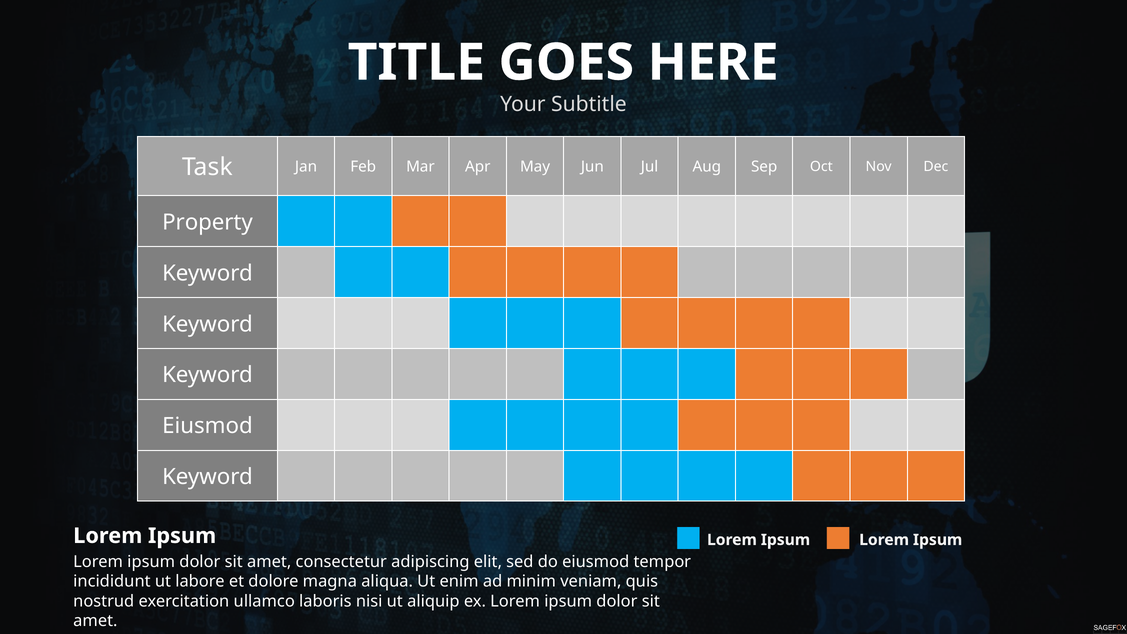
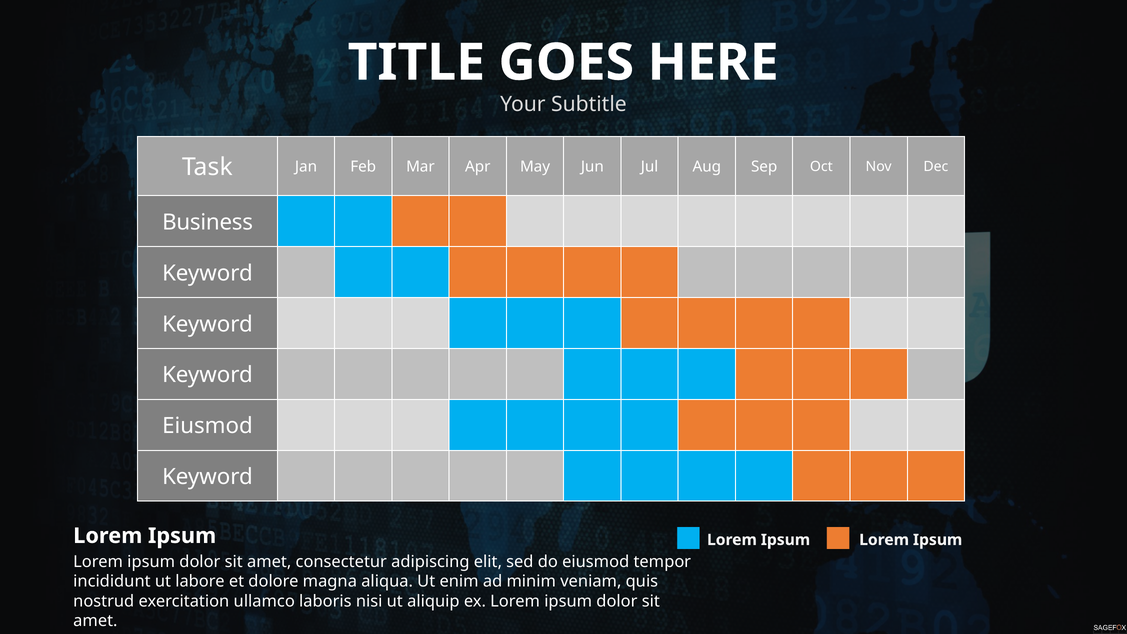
Property: Property -> Business (208, 222)
